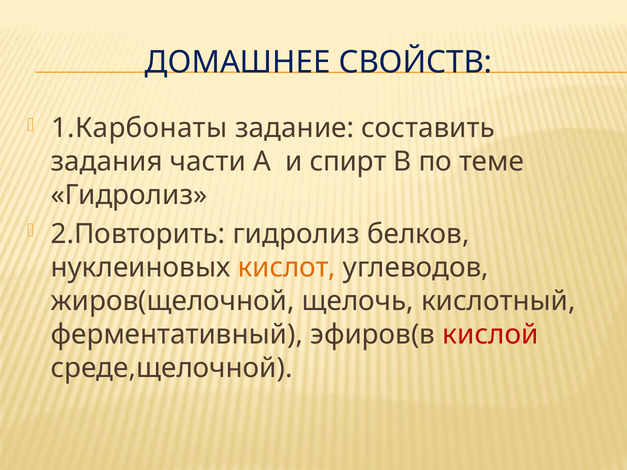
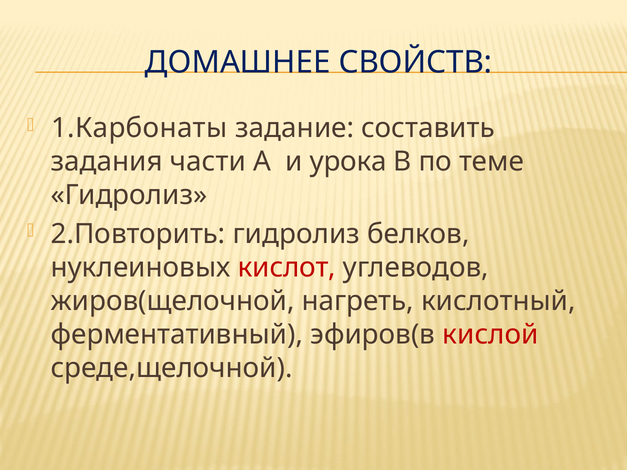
спирт: спирт -> урока (348, 162)
кислот colour: orange -> red (287, 268)
щелочь: щелочь -> нагреть (358, 301)
